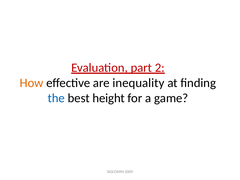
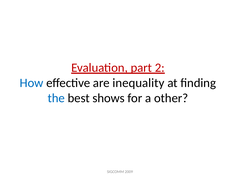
How colour: orange -> blue (32, 83)
height: height -> shows (109, 98)
game: game -> other (171, 98)
